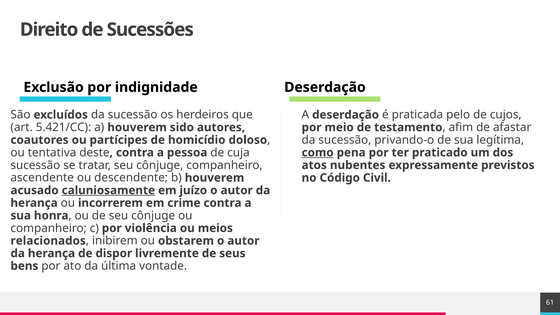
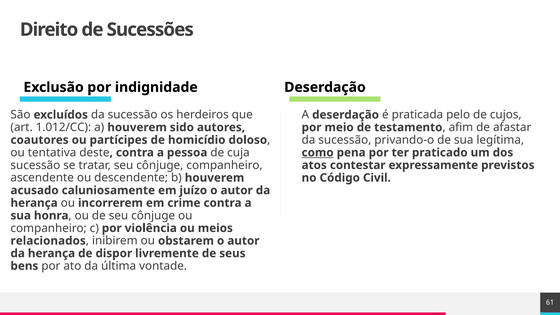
5.421/CC: 5.421/CC -> 1.012/CC (63, 127)
nubentes: nubentes -> contestar (358, 165)
caluniosamente underline: present -> none (108, 190)
